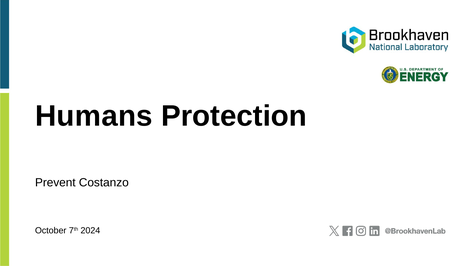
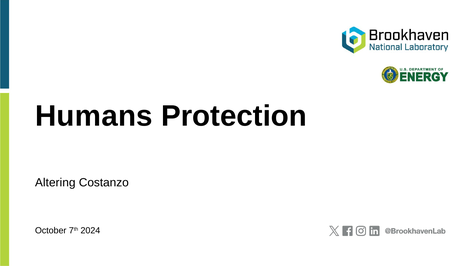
Prevent: Prevent -> Altering (55, 182)
